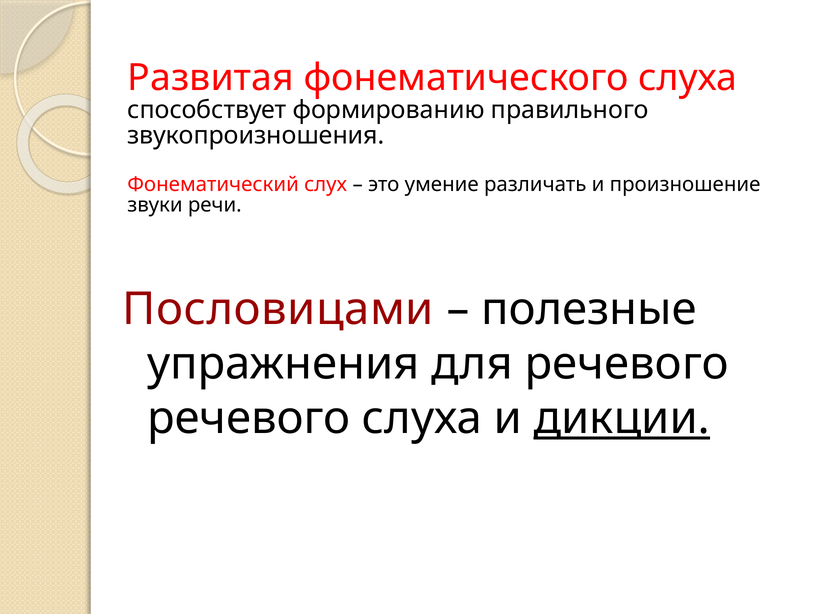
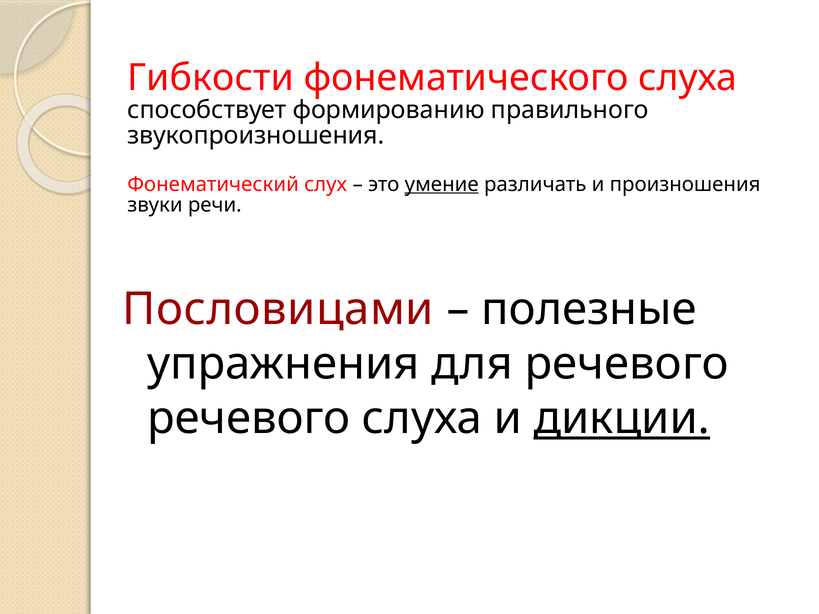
Развитая: Развитая -> Гибкости (211, 78)
умение underline: none -> present (442, 184)
произношение: произношение -> произношения (685, 184)
